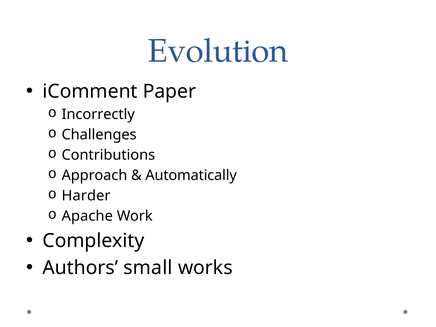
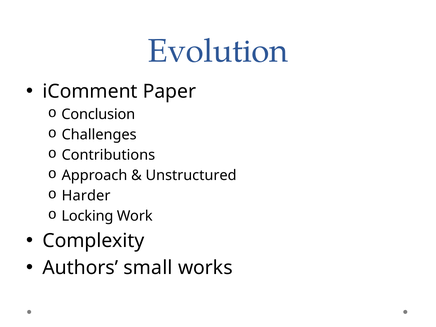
Incorrectly: Incorrectly -> Conclusion (98, 114)
Automatically: Automatically -> Unstructured (191, 175)
Apache: Apache -> Locking (87, 216)
